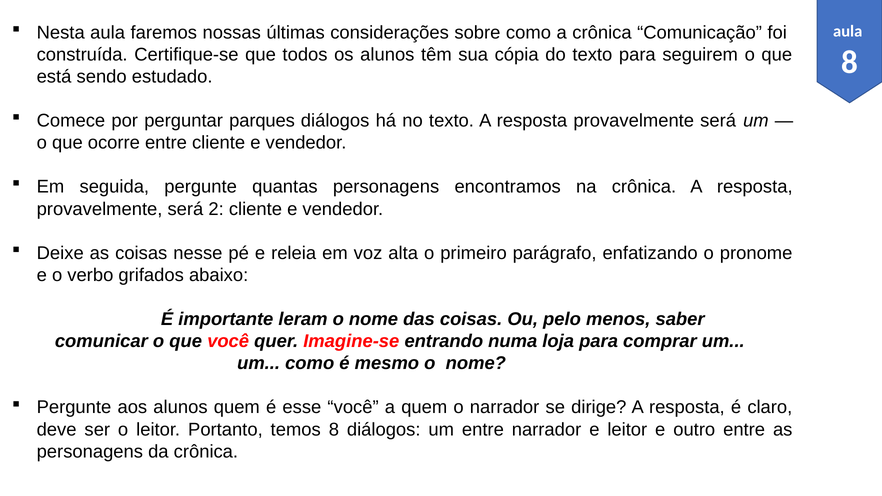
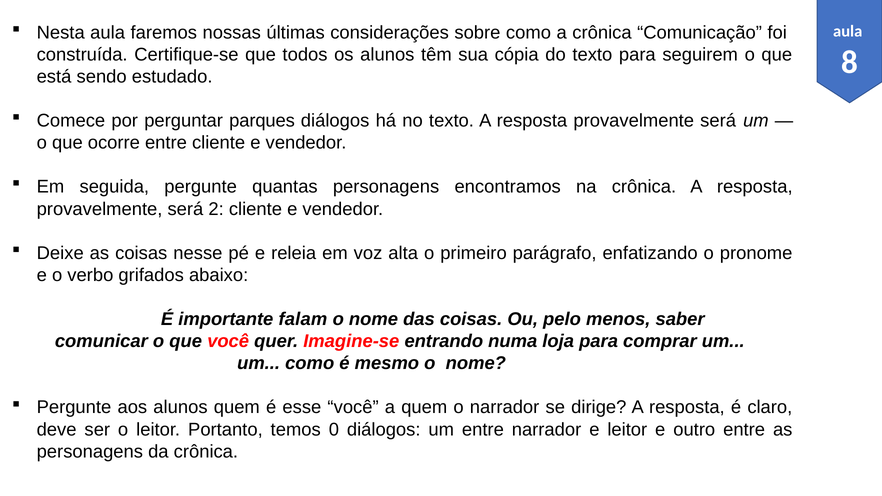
leram: leram -> falam (303, 319)
temos 8: 8 -> 0 (334, 430)
